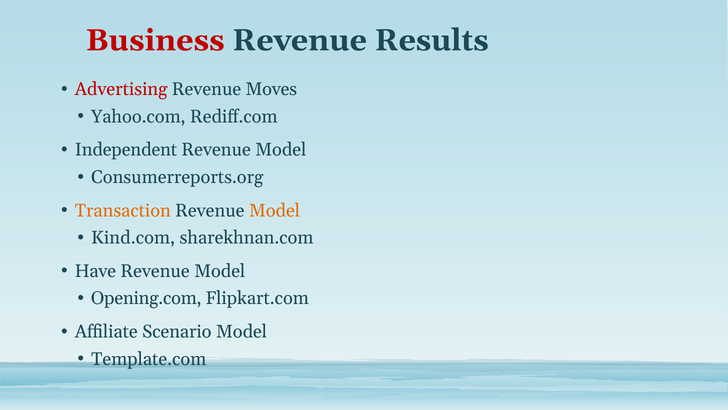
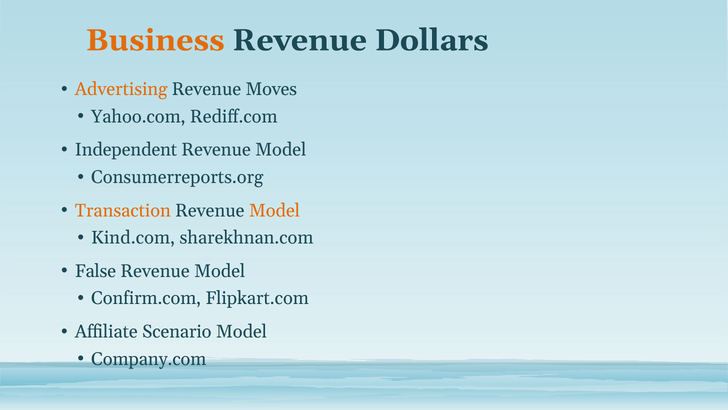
Business colour: red -> orange (155, 40)
Results: Results -> Dollars (432, 40)
Advertising colour: red -> orange (121, 89)
Have: Have -> False (95, 271)
Opening.com: Opening.com -> Confirm.com (146, 298)
Template.com: Template.com -> Company.com (149, 359)
